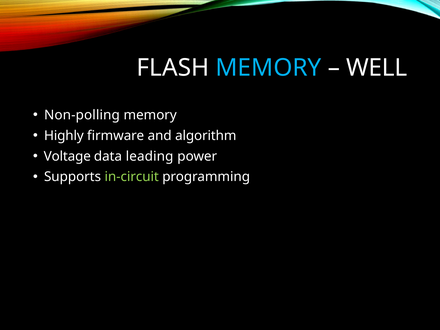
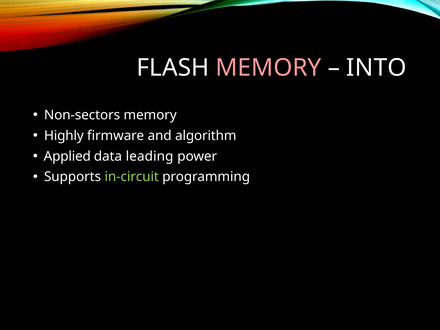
MEMORY colour: light blue -> pink (268, 68)
WELL: WELL -> INTO (376, 68)
Non‑polling: Non‑polling -> Non‑sectors (82, 115)
Voltage: Voltage -> Applied (67, 156)
